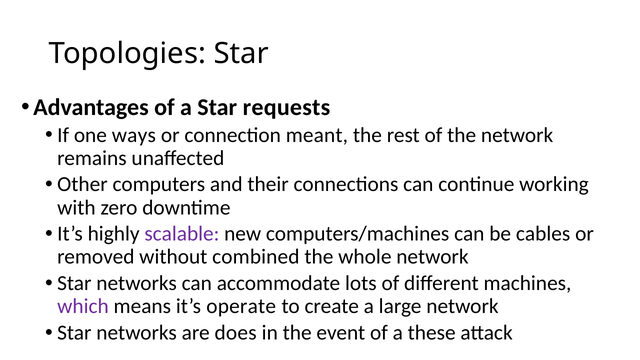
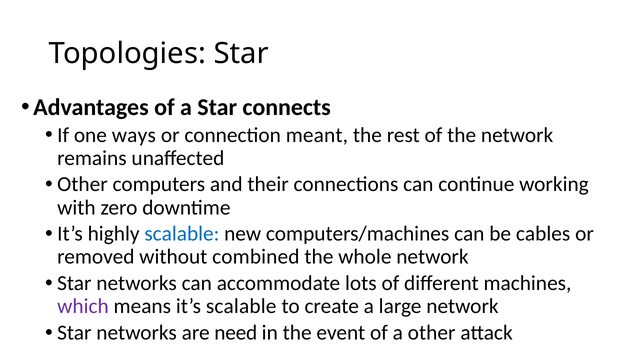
requests: requests -> connects (287, 107)
scalable colour: purple -> blue (182, 234)
it’s operate: operate -> scalable (241, 306)
does: does -> need (236, 333)
a these: these -> other (432, 333)
